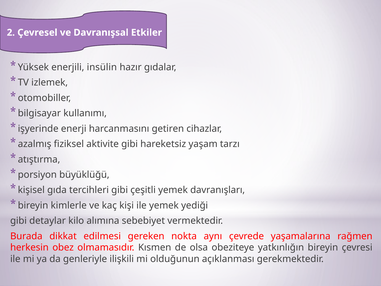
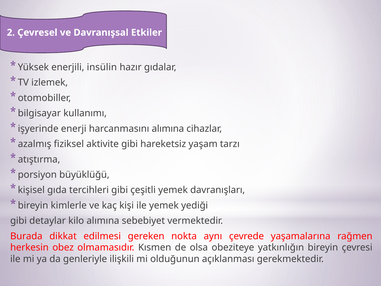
harcanmasını getiren: getiren -> alımına (168, 129)
